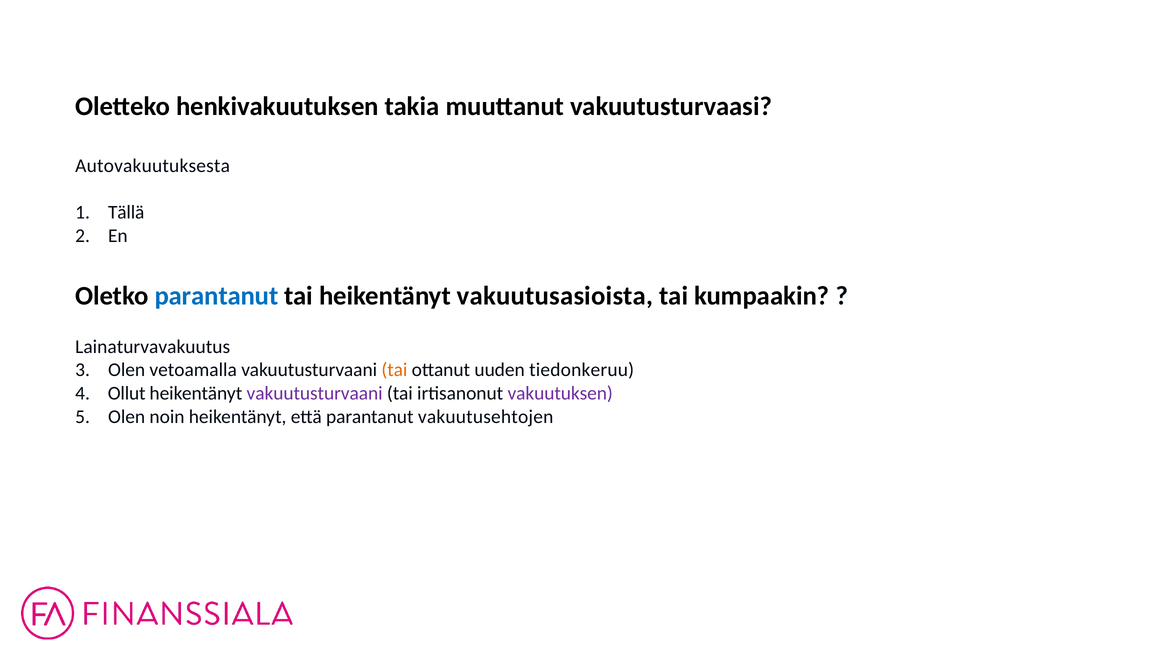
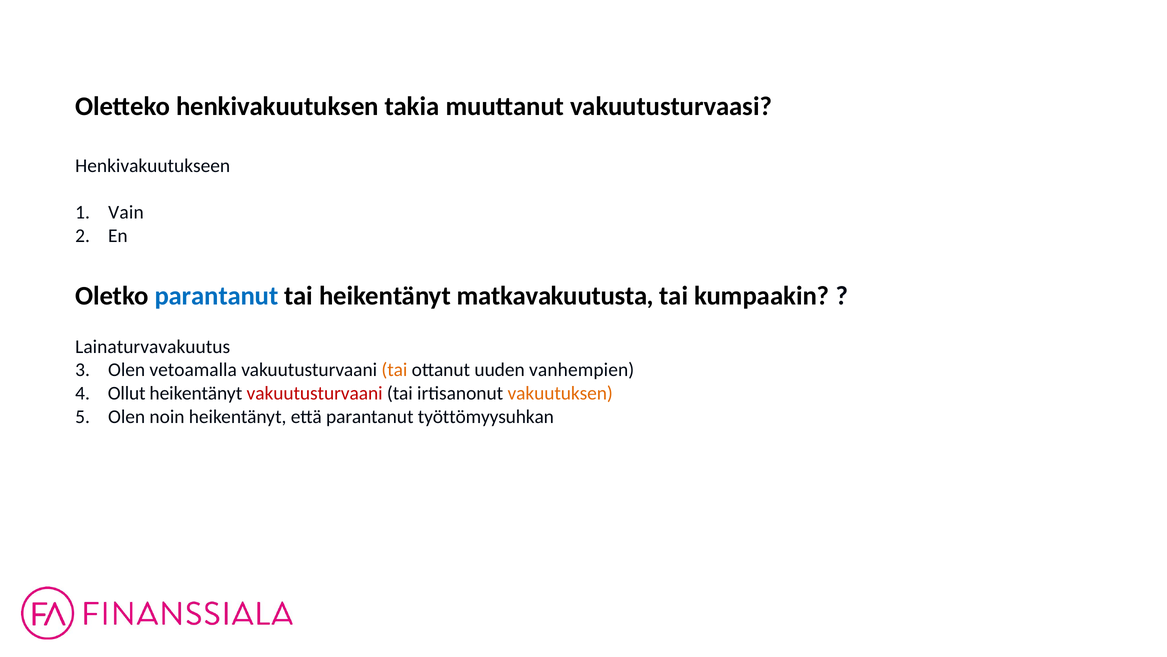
Autovakuutuksesta: Autovakuutuksesta -> Henkivakuutukseen (153, 166)
Tällä: Tällä -> Vain (126, 212)
vakuutusasioista: vakuutusasioista -> matkavakuutusta (555, 296)
tiedonkeruu: tiedonkeruu -> vanhempien (582, 370)
vakuutusturvaani colour: purple -> red (315, 393)
vakuutuksen colour: purple -> orange (560, 393)
vakuutusehtojen: vakuutusehtojen -> työttömyysuhkan (486, 416)
